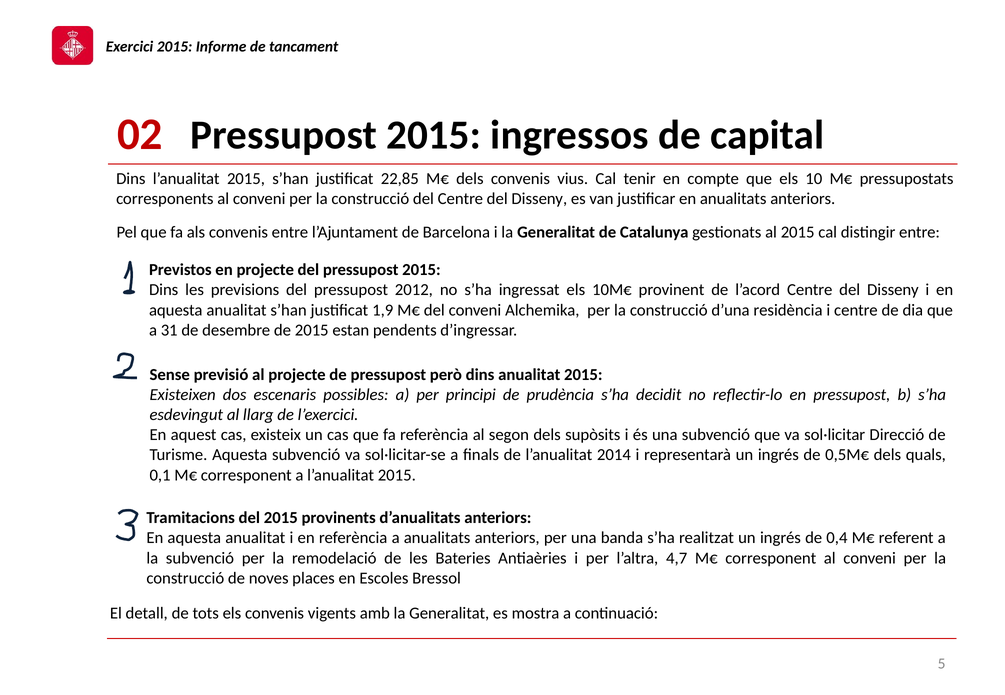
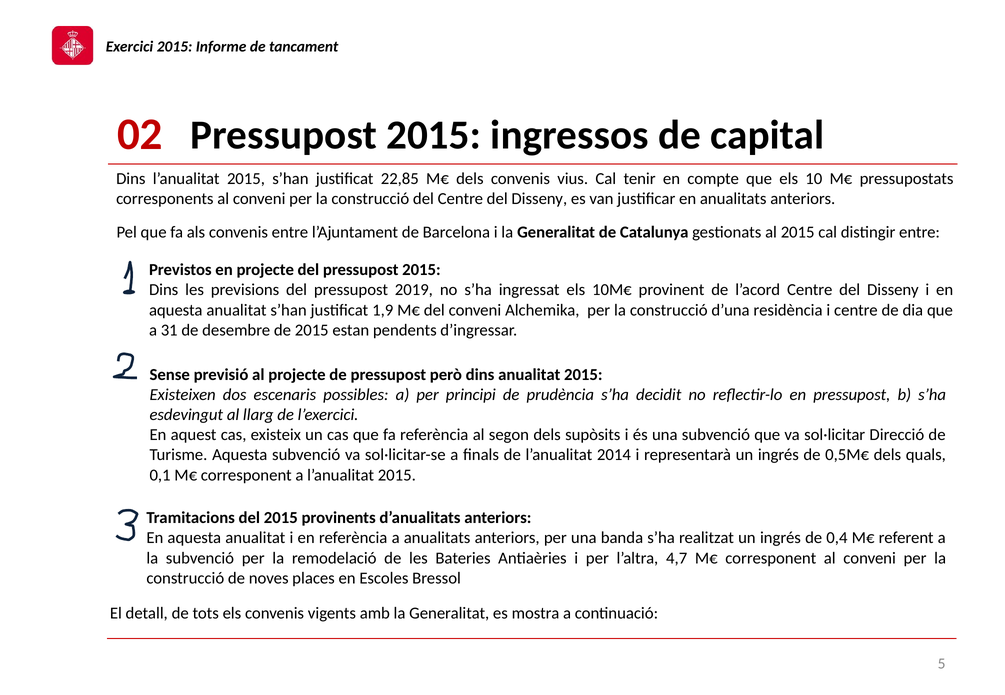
2012: 2012 -> 2019 (414, 290)
